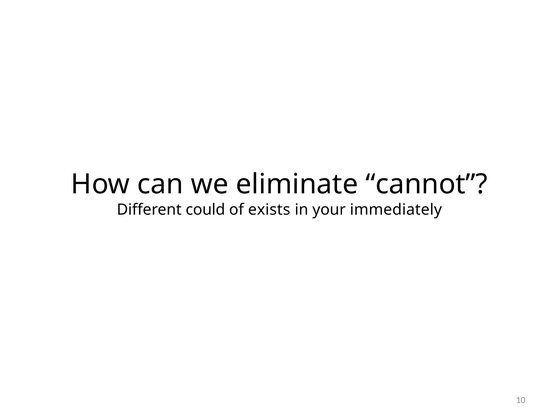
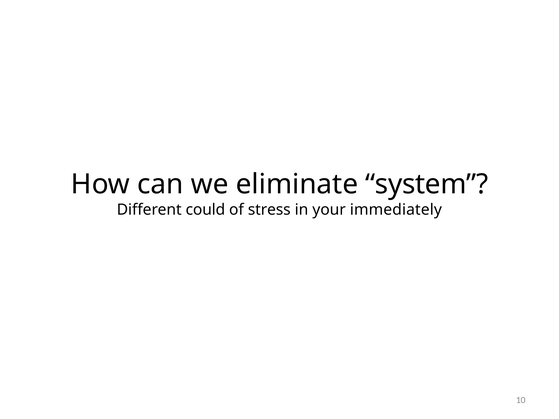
cannot: cannot -> system (427, 185)
exists: exists -> stress (269, 210)
